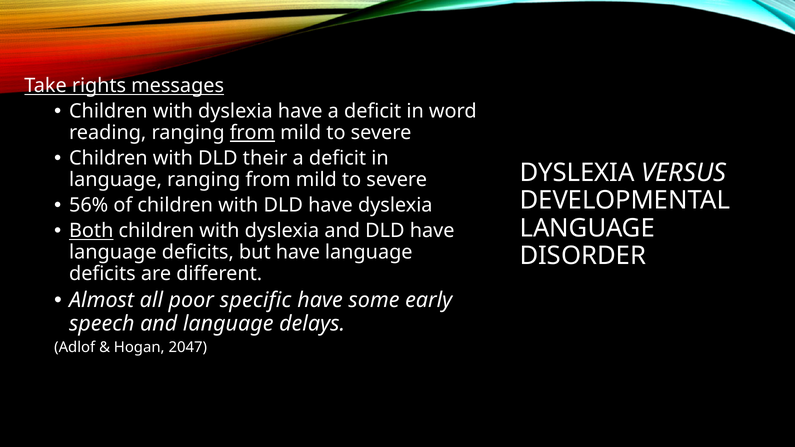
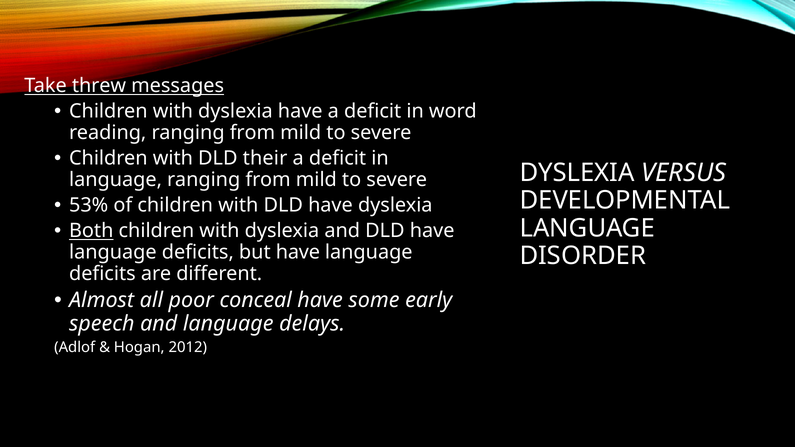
rights: rights -> threw (99, 86)
from underline: present -> none (252, 133)
56%: 56% -> 53% (89, 205)
specific: specific -> conceal (256, 300)
2047: 2047 -> 2012 (188, 348)
